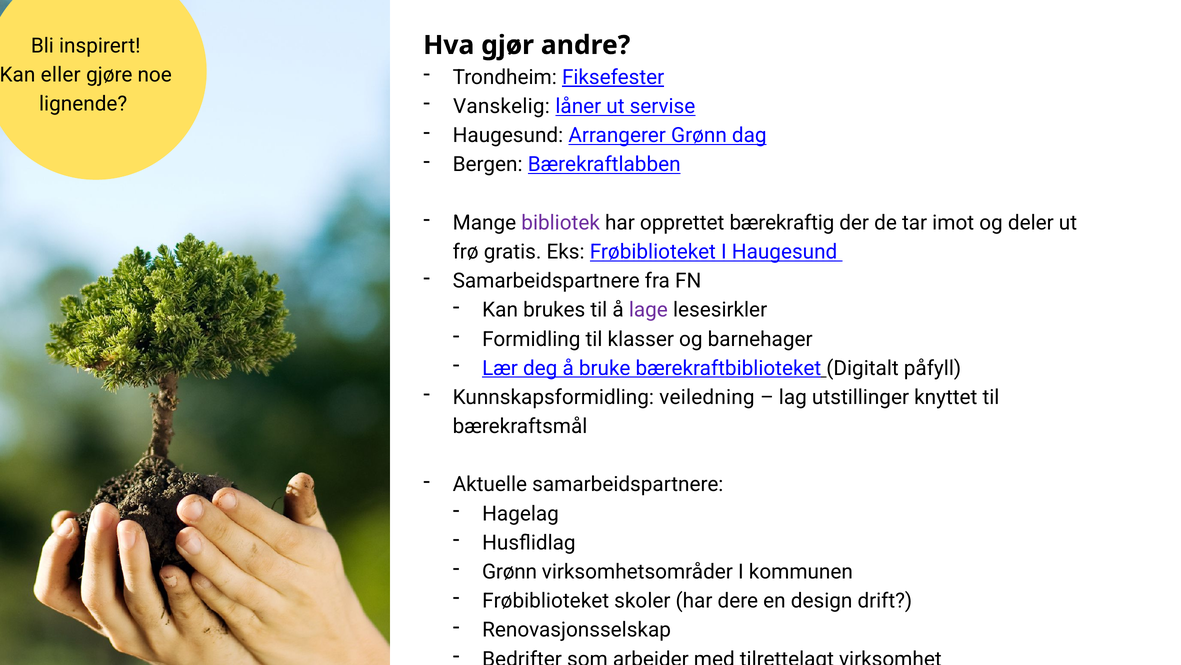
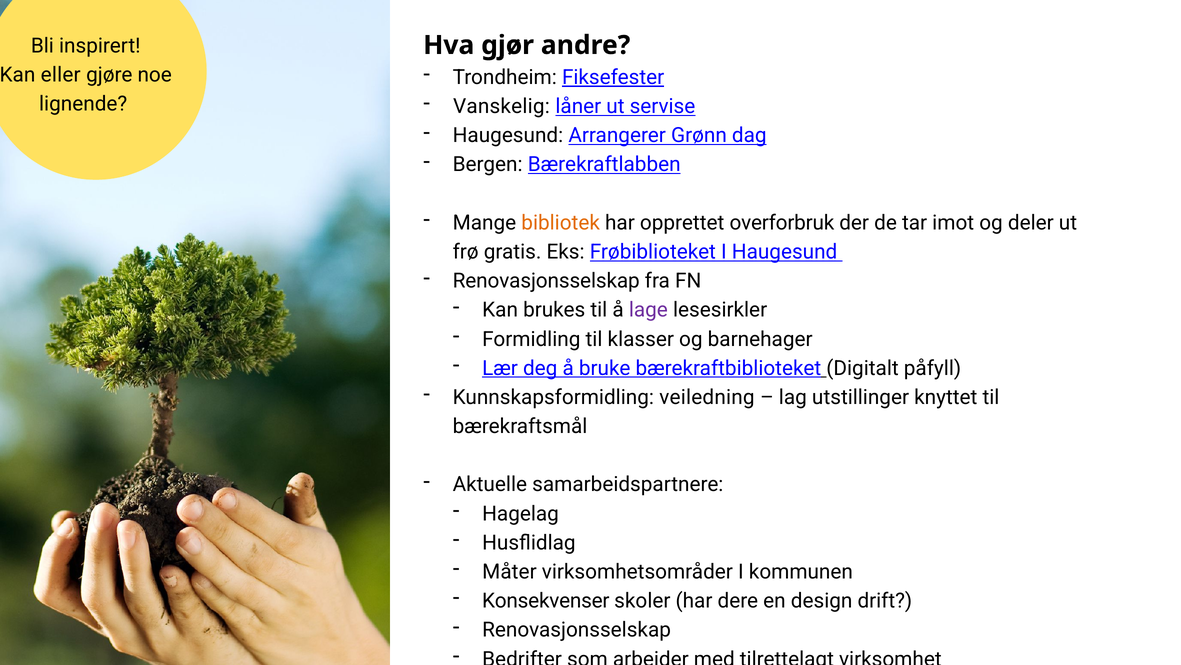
bibliotek colour: purple -> orange (561, 223)
bærekraftig: bærekraftig -> overforbruk (782, 223)
Samarbeidspartnere: Samarbeidspartnere -> Renovasjonsselskap (546, 281)
Grønn: Grønn -> Måter (509, 571)
Frøbiblioteket: Frøbiblioteket -> Konsekvenser (546, 600)
